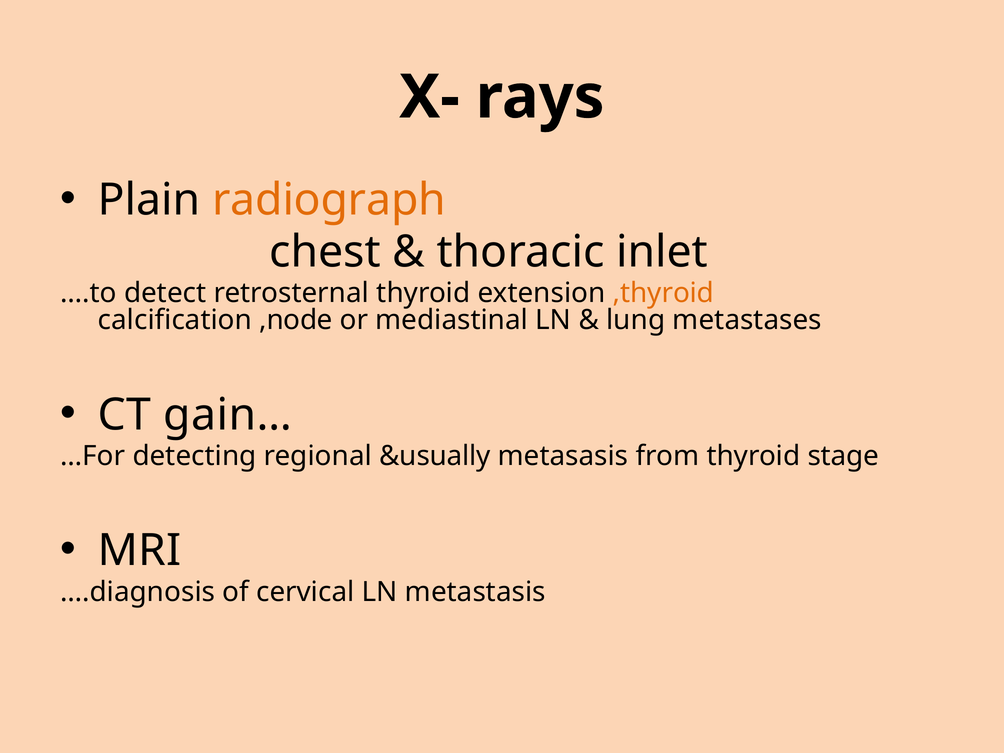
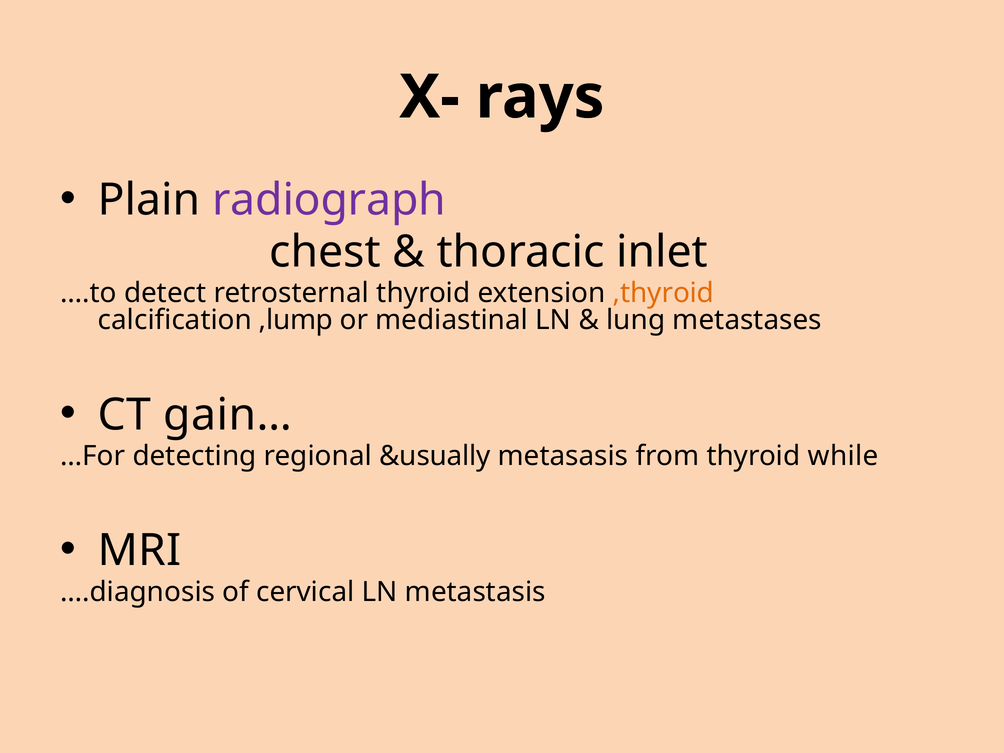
radiograph colour: orange -> purple (329, 200)
,node: ,node -> ,lump (296, 320)
stage: stage -> while (843, 456)
